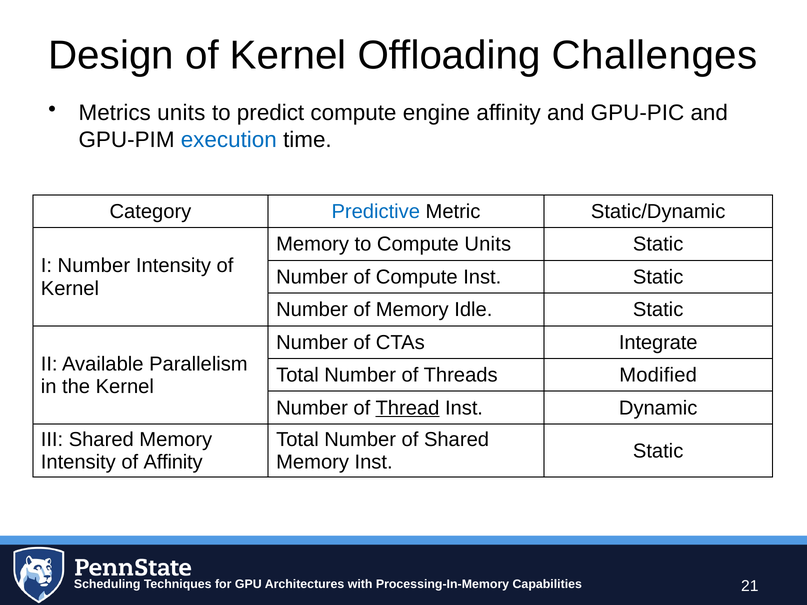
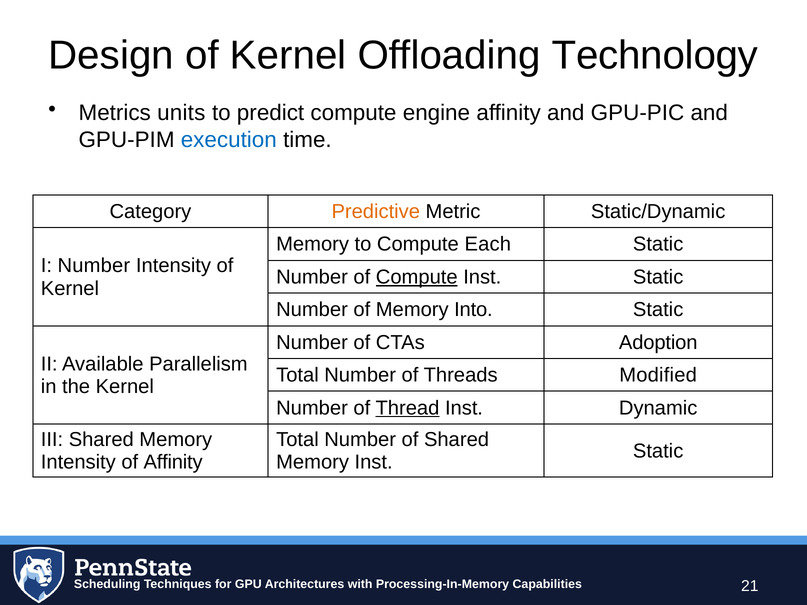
Challenges: Challenges -> Technology (655, 55)
Predictive colour: blue -> orange (376, 212)
Compute Units: Units -> Each (488, 244)
Compute underline: none -> present (417, 277)
Idle: Idle -> Into (473, 310)
Integrate: Integrate -> Adoption (658, 343)
